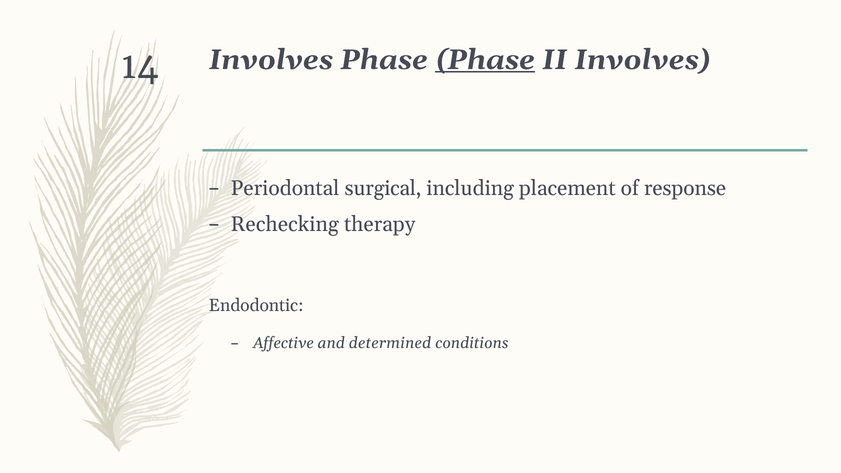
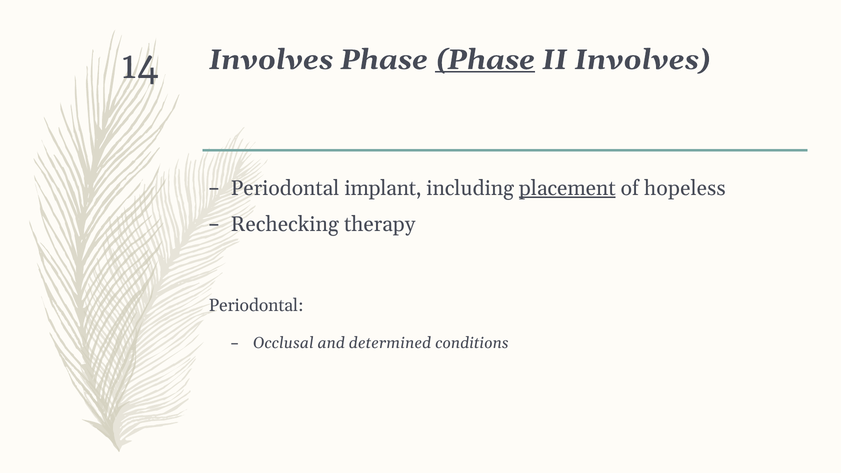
surgical: surgical -> implant (383, 188)
placement underline: none -> present (567, 188)
response: response -> hopeless (685, 188)
Endodontic: Endodontic -> Periodontal (256, 306)
Affective: Affective -> Occlusal (283, 343)
